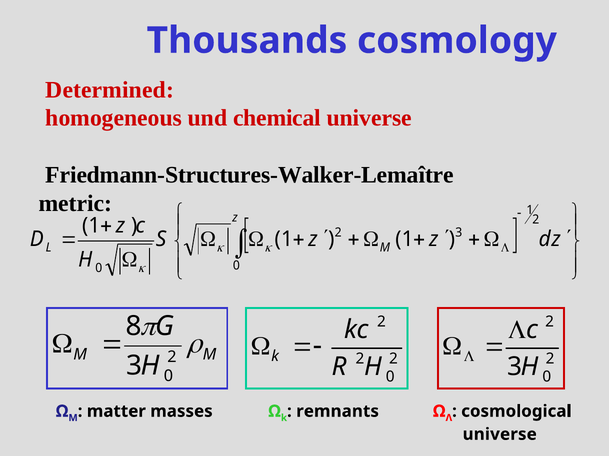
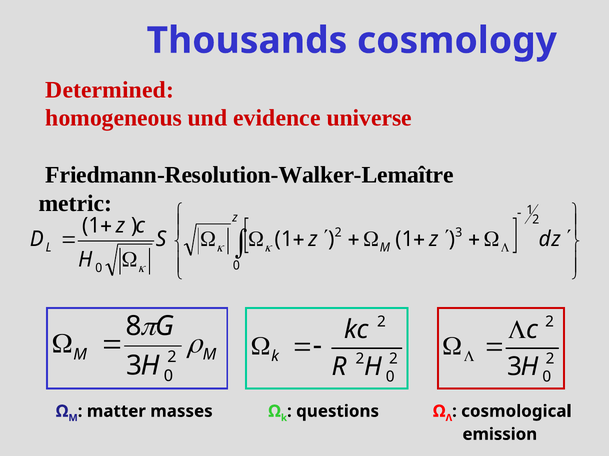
chemical: chemical -> evidence (277, 118)
Friedmann-Structures-Walker-Lemaître: Friedmann-Structures-Walker-Lemaître -> Friedmann-Resolution-Walker-Lemaître (250, 175)
remnants: remnants -> questions (338, 412)
universe: universe -> emission (500, 435)
